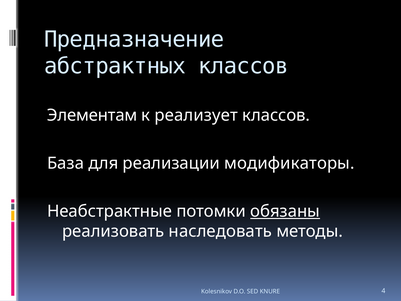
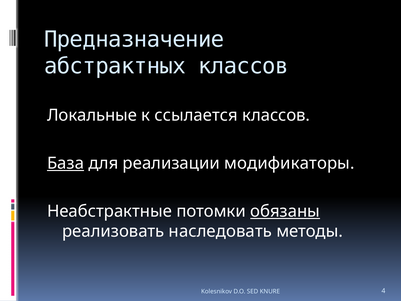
Элементам: Элементам -> Локальные (92, 115)
реализует: реализует -> ссылается (196, 115)
База underline: none -> present (66, 163)
